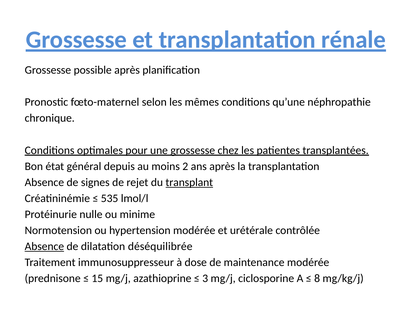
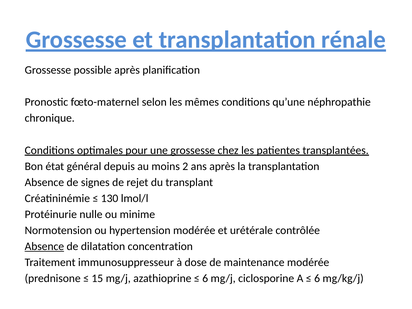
transplant underline: present -> none (189, 182)
535: 535 -> 130 (110, 198)
déséquilibrée: déséquilibrée -> concentration (160, 246)
3: 3 -> 6 (205, 278)
8: 8 -> 6 (317, 278)
